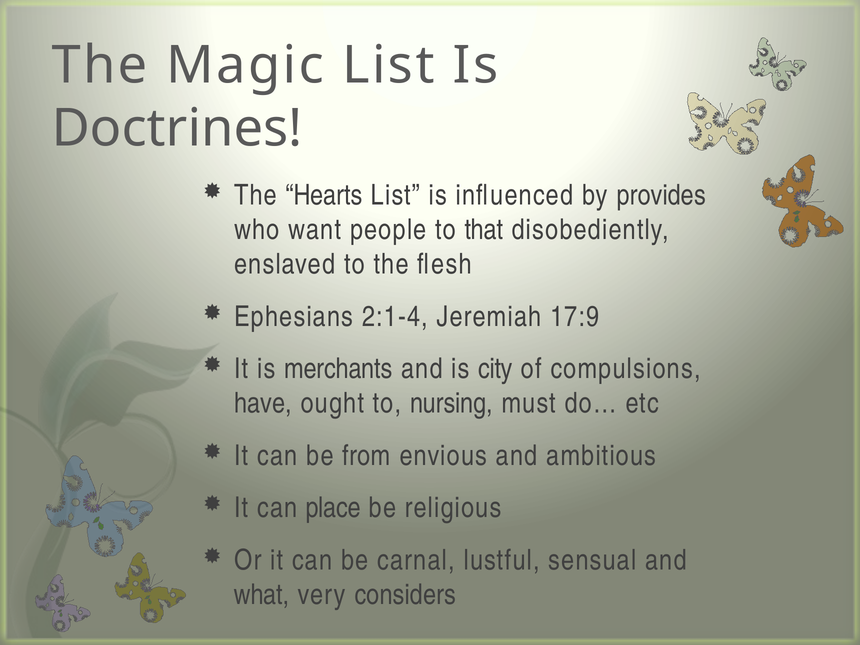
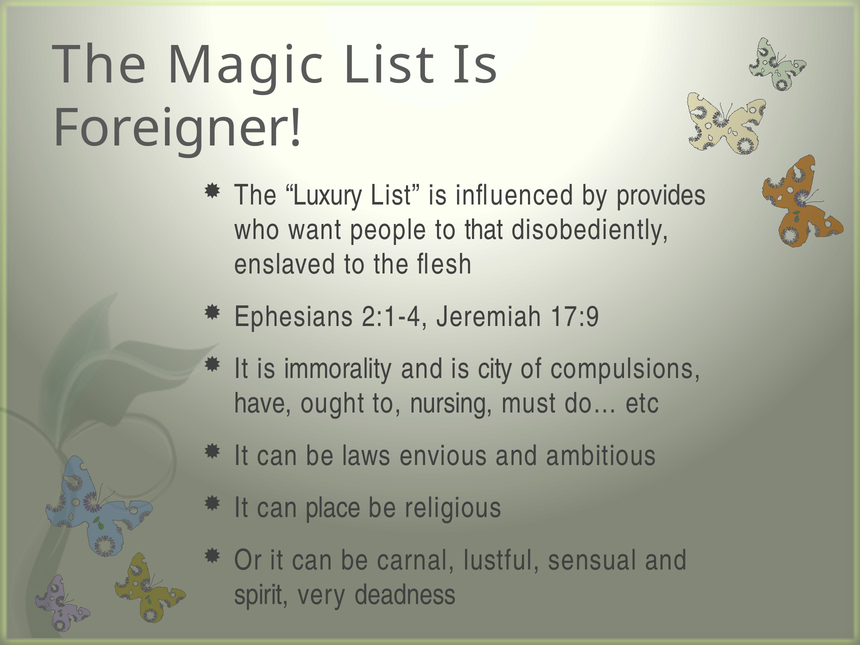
Doctrines: Doctrines -> Foreigner (177, 128)
Hearts: Hearts -> Luxury (324, 196)
merchants: merchants -> immorality (338, 369)
from: from -> laws (366, 456)
what: what -> spirit (262, 595)
considers: considers -> deadness (405, 595)
